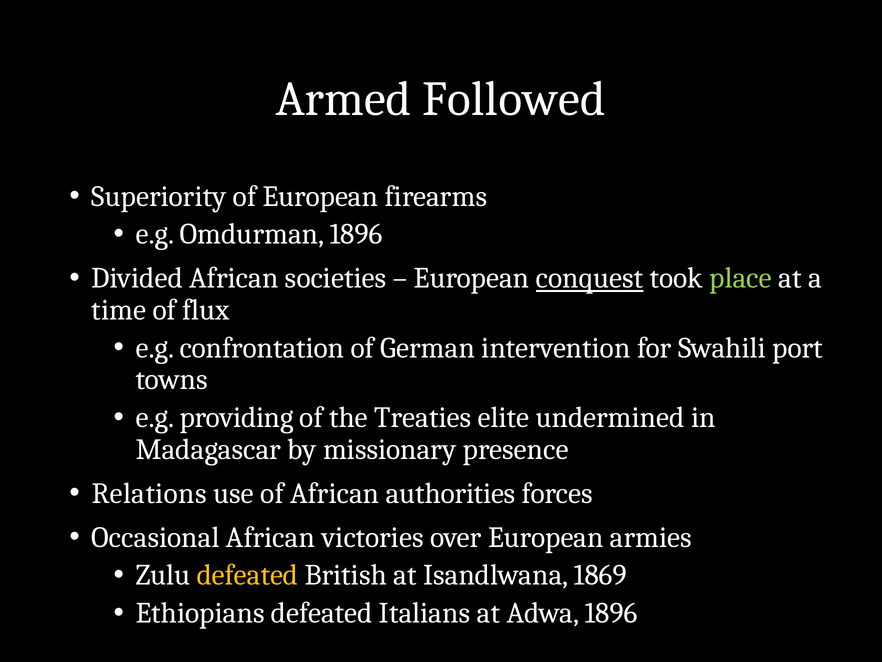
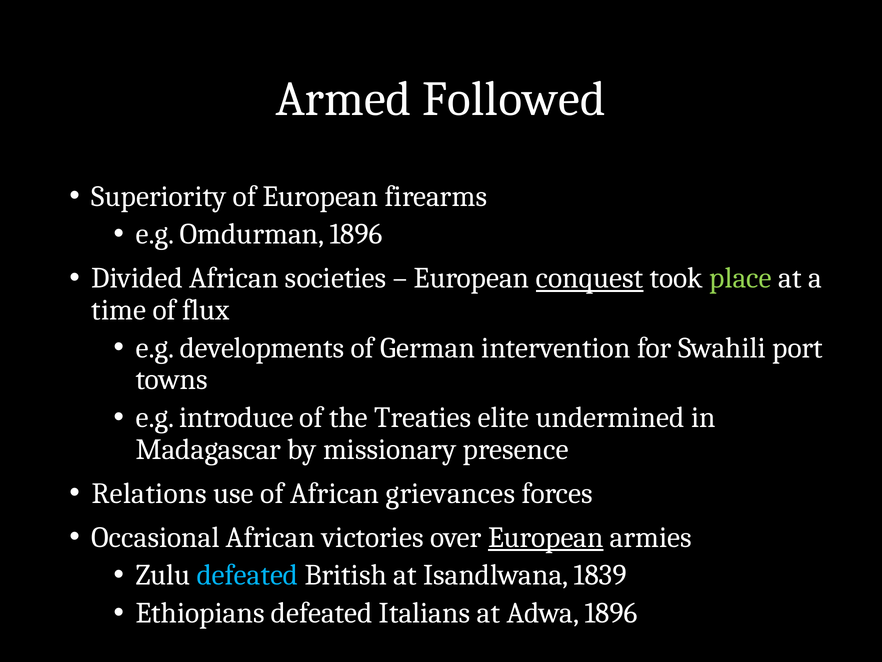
confrontation: confrontation -> developments (262, 348)
providing: providing -> introduce (237, 417)
authorities: authorities -> grievances (450, 493)
European underline: none -> present (546, 537)
defeated colour: yellow -> light blue (248, 575)
1869: 1869 -> 1839 (600, 575)
